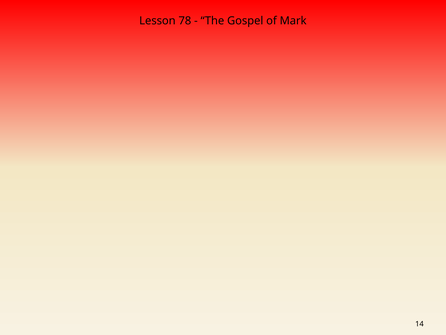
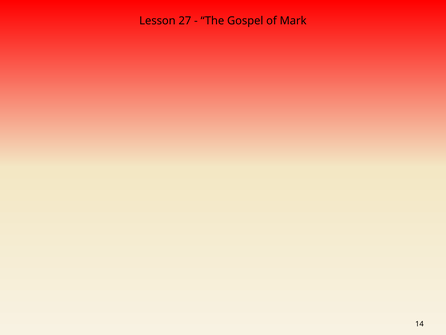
78: 78 -> 27 (185, 21)
